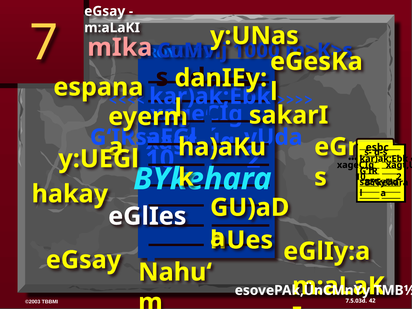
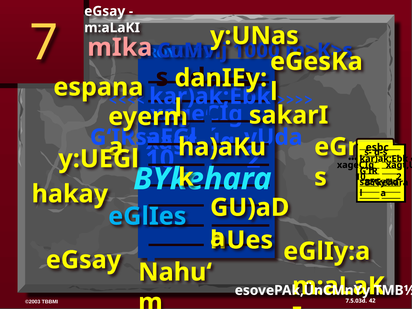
eGlIes colour: white -> light blue (147, 216)
